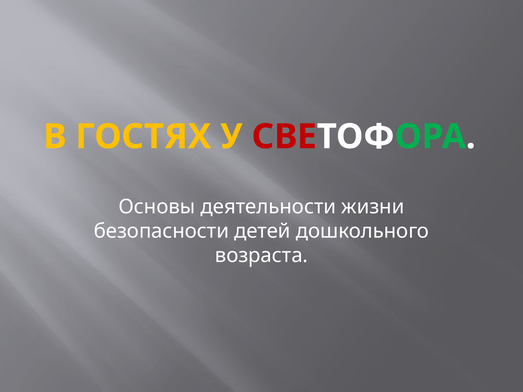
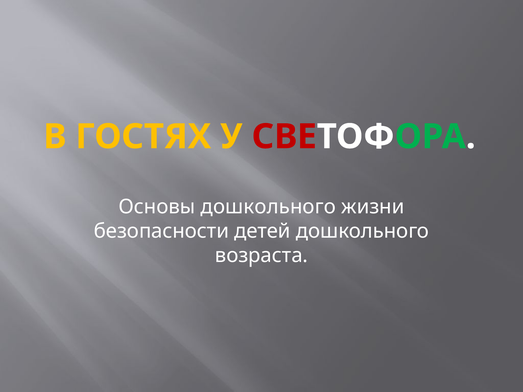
Основы деятельности: деятельности -> дошкольного (268, 207)
